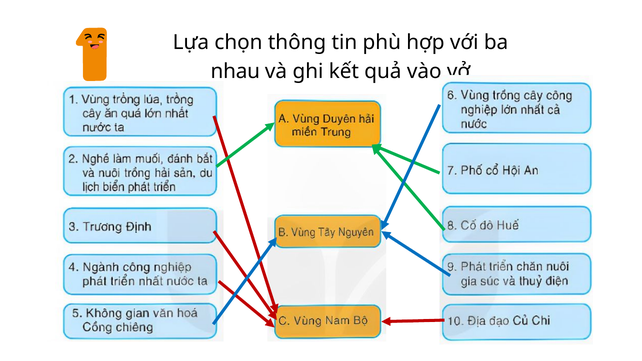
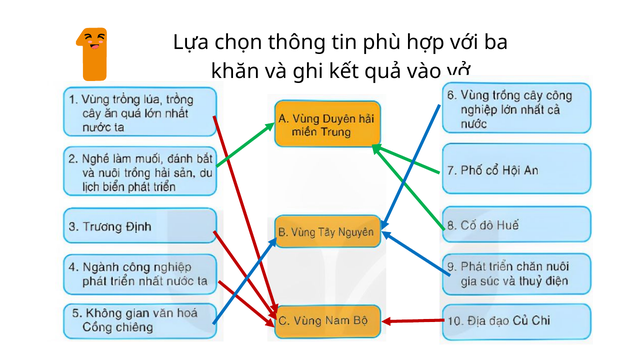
nhau: nhau -> khăn (235, 72)
